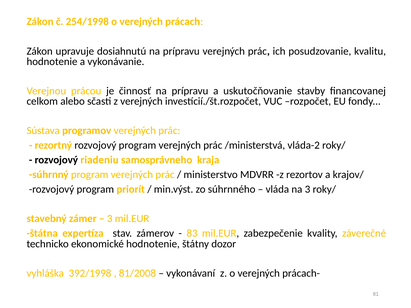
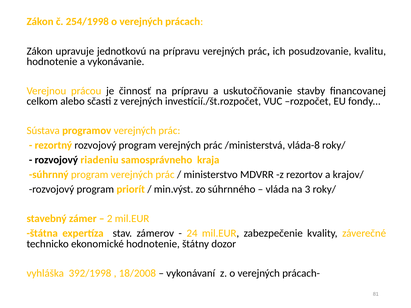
dosiahnutú: dosiahnutú -> jednotkovú (122, 51)
vláda-2: vláda-2 -> vláda-8 (304, 145)
3: 3 -> 2 (110, 219)
83: 83 -> 24 (192, 234)
81/2008: 81/2008 -> 18/2008 (137, 273)
